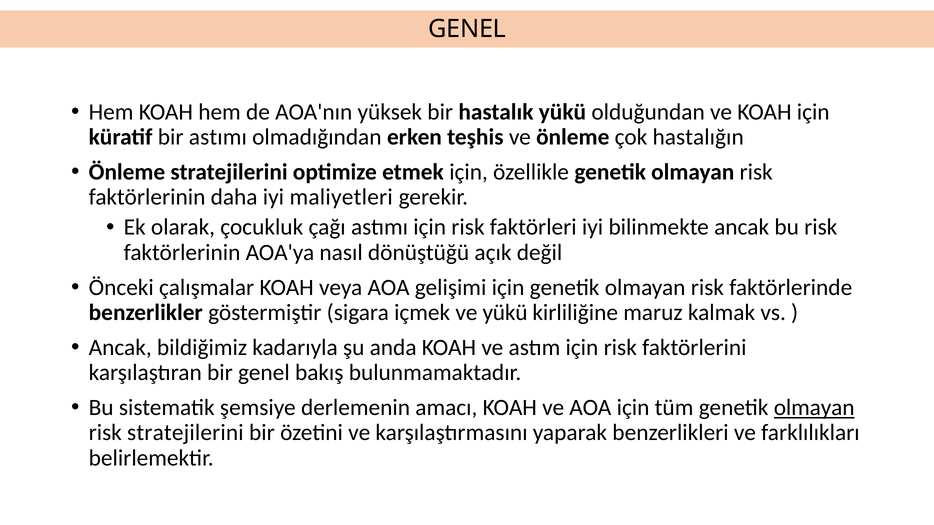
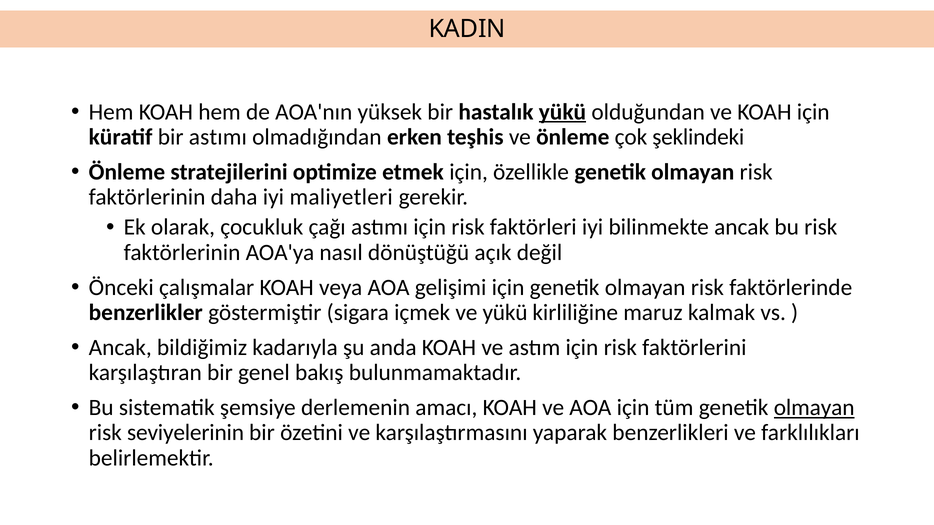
GENEL: GENEL -> KADIN (467, 29)
yükü underline: none -> present (562, 112)
hastalığın: hastalığın -> şeklindeki (698, 137)
risk stratejilerini: stratejilerini -> seviyelerinin (186, 433)
